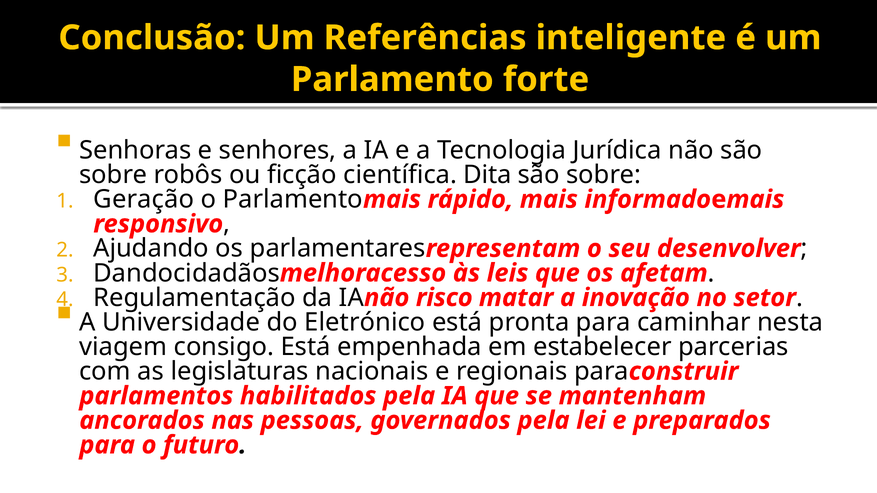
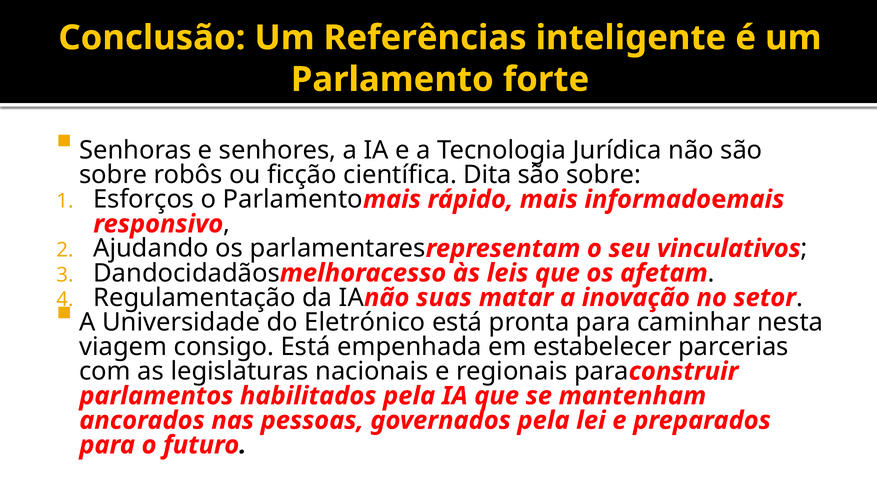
Geração: Geração -> Esforços (144, 200)
desenvolver: desenvolver -> vinculativos (729, 249)
risco: risco -> suas (444, 298)
